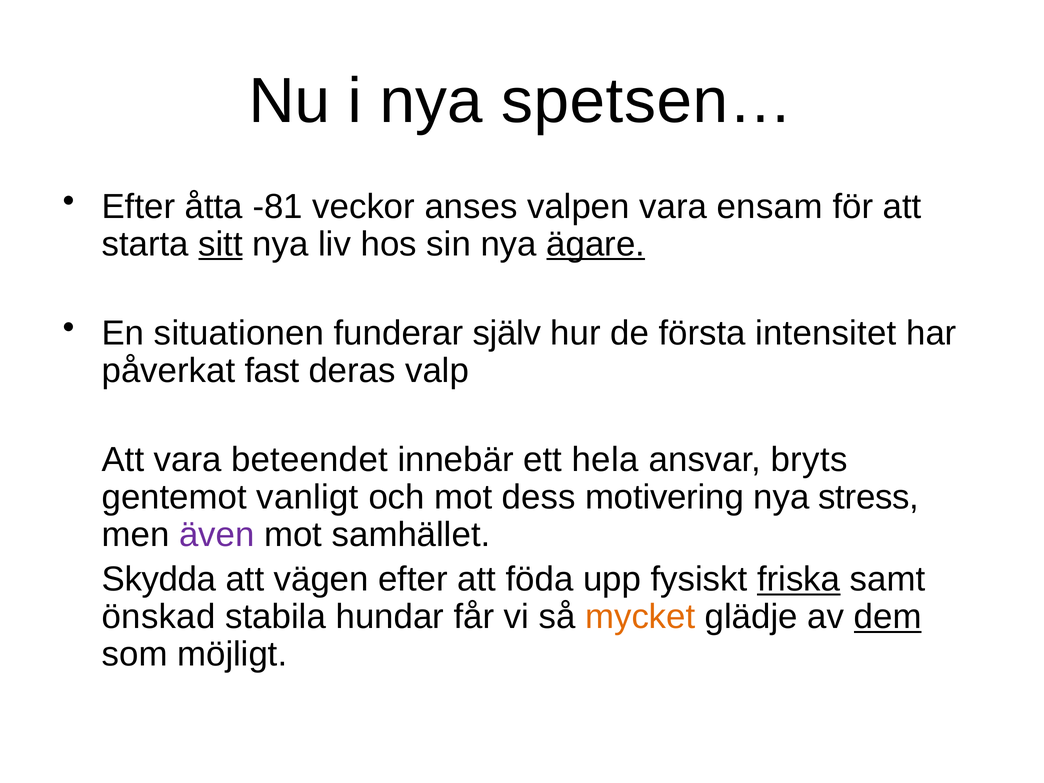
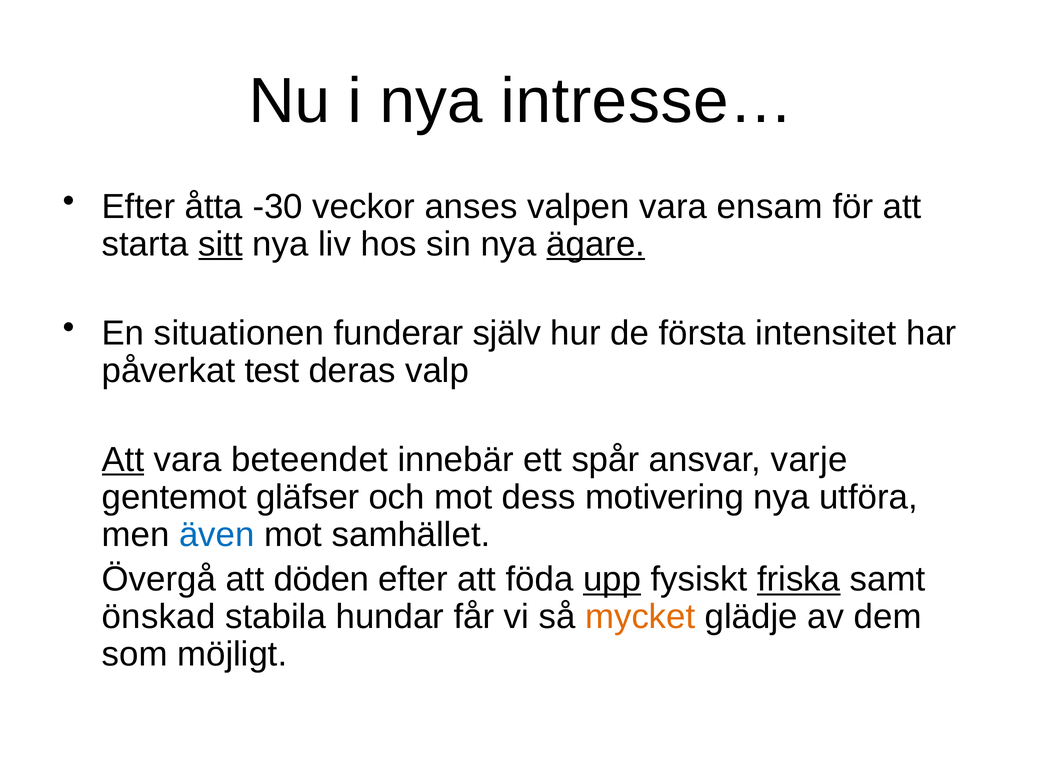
spetsen…: spetsen… -> intresse… (647, 101)
-81: -81 -> -30 (278, 207)
fast: fast -> test (272, 371)
Att underline: none -> present (123, 460)
hela: hela -> spår (605, 460)
bryts: bryts -> varje (809, 460)
vanligt: vanligt -> gläfser (308, 497)
stress: stress -> utföra (868, 497)
även colour: purple -> blue (217, 535)
Skydda: Skydda -> Övergå (159, 579)
vägen: vägen -> döden (321, 579)
upp underline: none -> present (612, 579)
dem underline: present -> none (888, 617)
